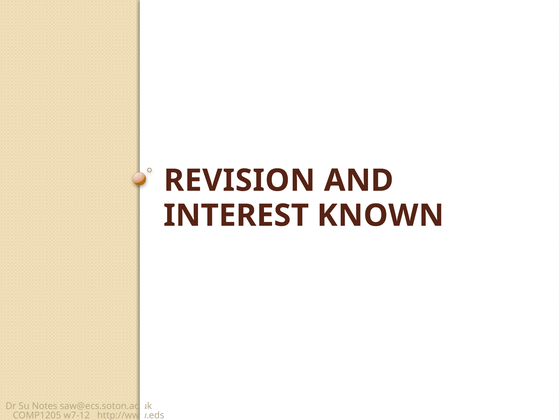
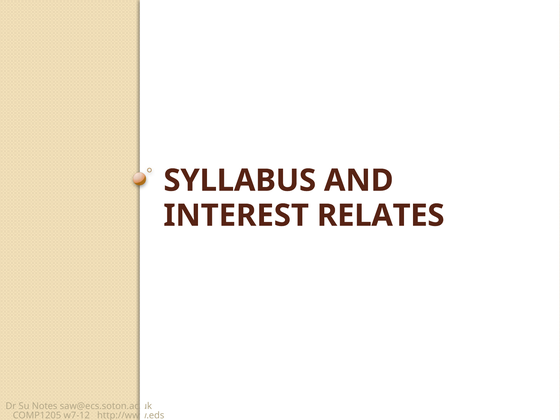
REVISION: REVISION -> SYLLABUS (240, 181)
KNOWN: KNOWN -> RELATES (381, 216)
